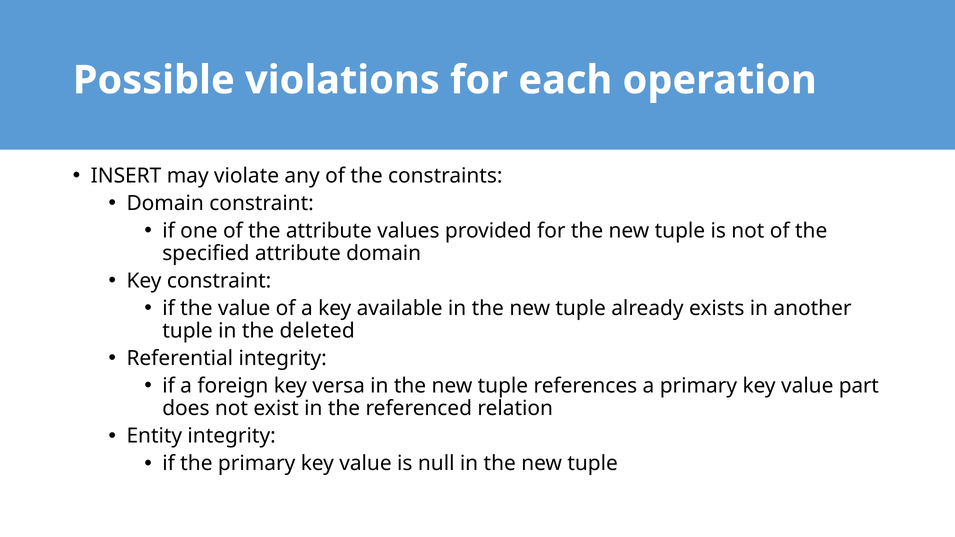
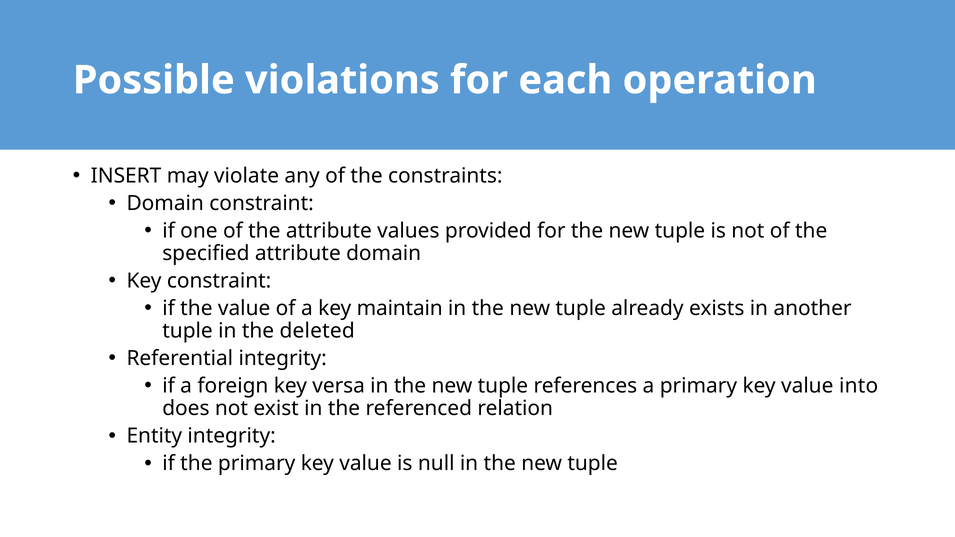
available: available -> maintain (400, 308)
part: part -> into (859, 386)
